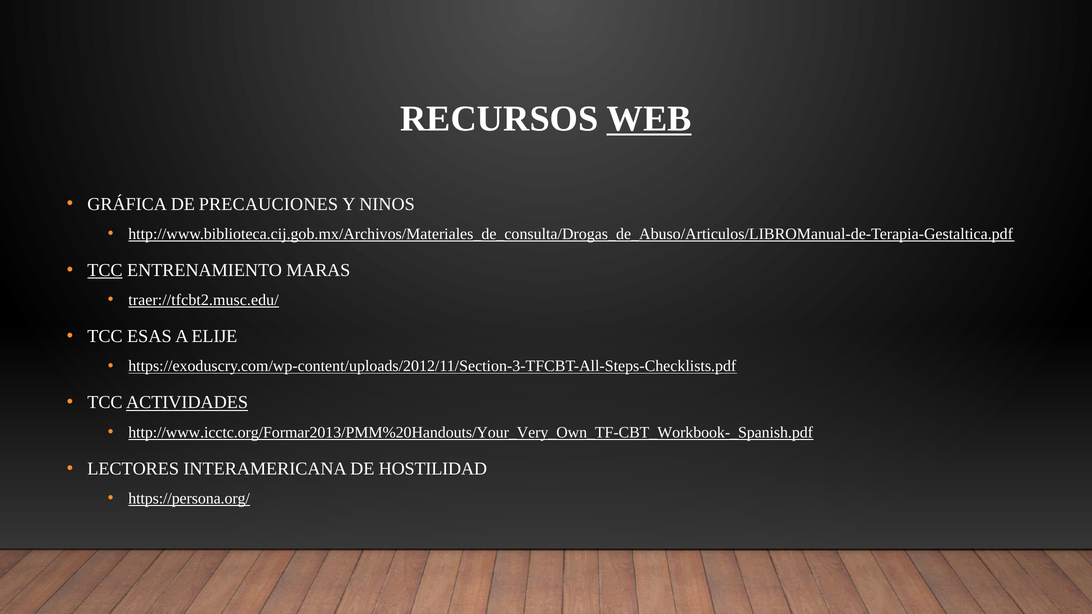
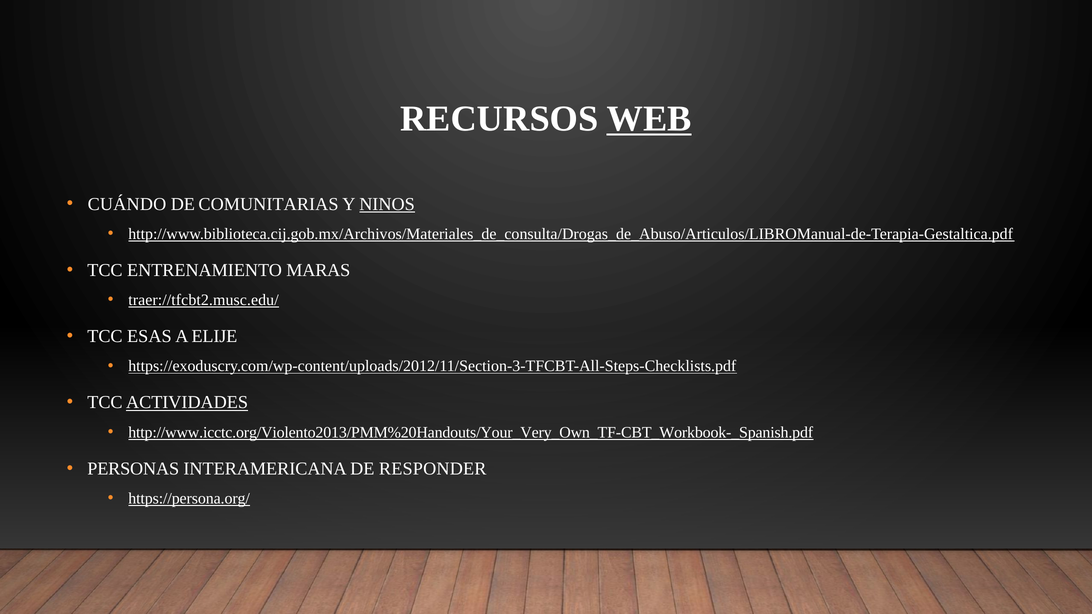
GRÁFICA: GRÁFICA -> CUÁNDO (127, 204)
PRECAUCIONES: PRECAUCIONES -> COMUNITARIAS (268, 204)
NINOS underline: none -> present (387, 204)
TCC underline: present -> none (105, 270)
http://www.icctc.org/Formar2013/PMM%20Handouts/Your_Very_Own_TF-CBT_Workbook-_Spanish.pdf: http://www.icctc.org/Formar2013/PMM%20Handouts/Your_Very_Own_TF-CBT_Workbook-_Spanish.pdf -> http://www.icctc.org/Violento2013/PMM%20Handouts/Your_Very_Own_TF-CBT_Workbook-_Spanish.pdf (471, 432)
LECTORES: LECTORES -> PERSONAS (133, 469)
HOSTILIDAD: HOSTILIDAD -> RESPONDER (433, 469)
